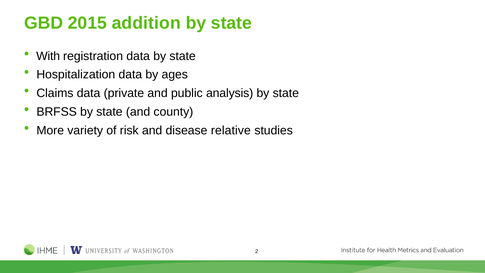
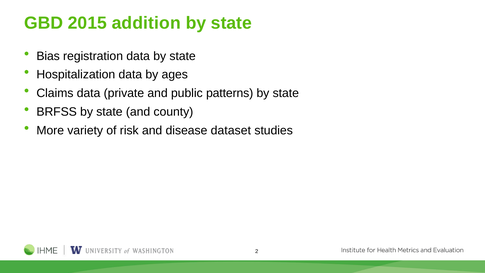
With: With -> Bias (48, 56)
analysis: analysis -> patterns (230, 93)
relative: relative -> dataset (231, 130)
